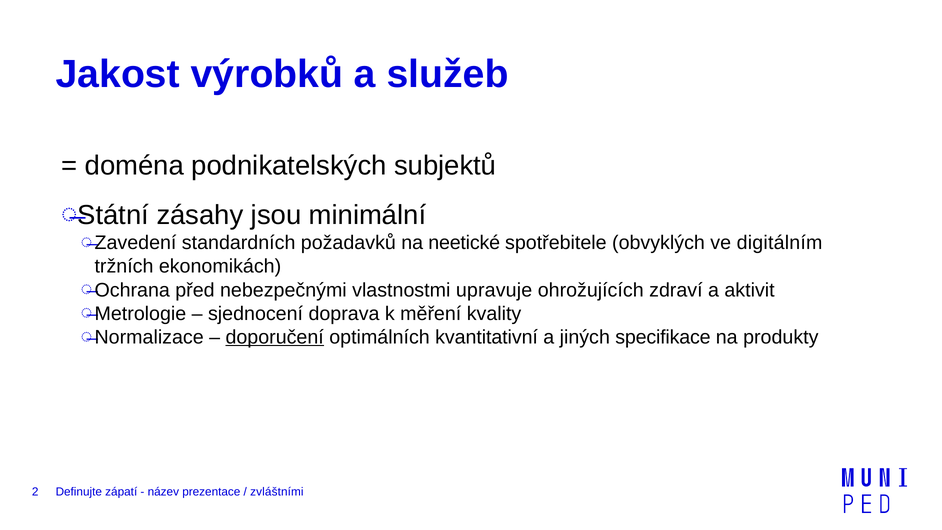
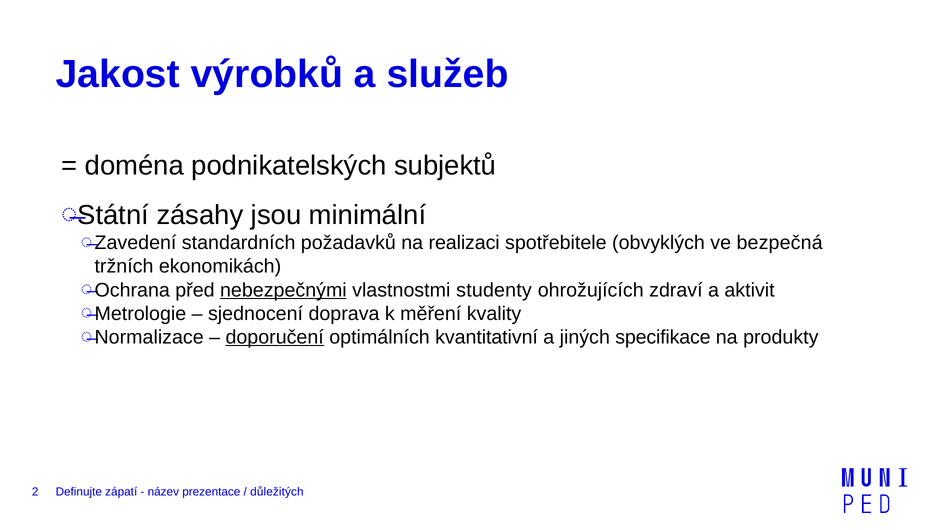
neetické: neetické -> realizaci (464, 243)
digitálním: digitálním -> bezpečná (780, 243)
nebezpečnými underline: none -> present (283, 290)
upravuje: upravuje -> studenty (494, 290)
zvláštními: zvláštními -> důležitých (277, 492)
